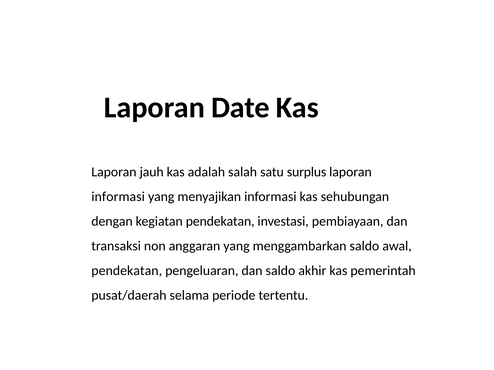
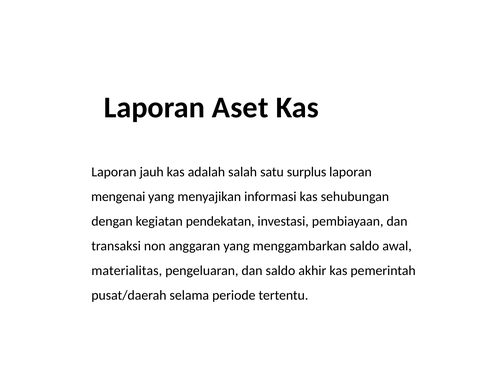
Date: Date -> Aset (240, 108)
informasi: informasi -> mengenai (118, 197)
pendekatan: pendekatan -> materialitas (127, 271)
